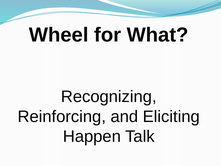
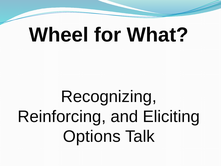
Happen: Happen -> Options (92, 136)
